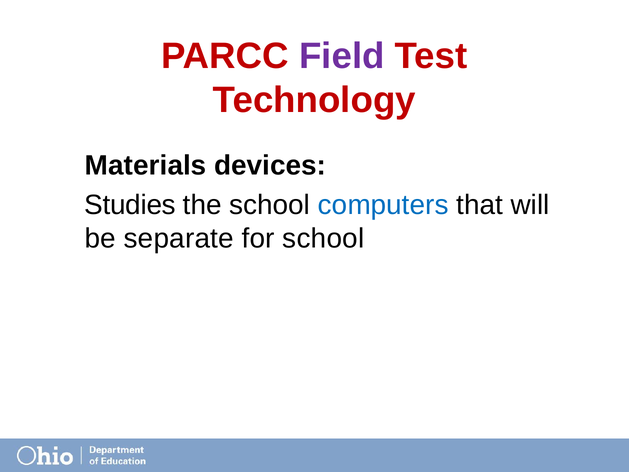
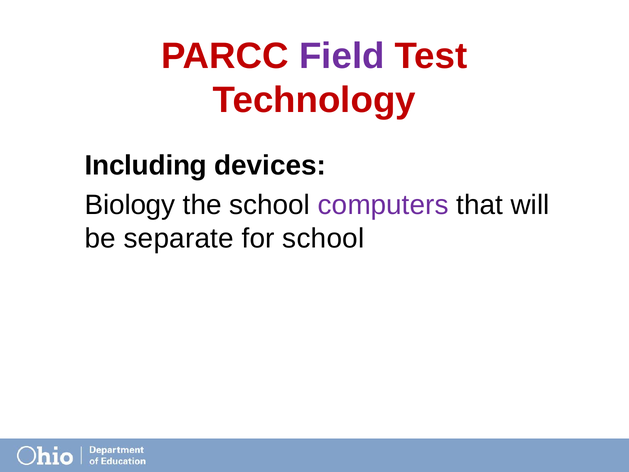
Materials: Materials -> Including (146, 166)
Studies: Studies -> Biology (130, 205)
computers colour: blue -> purple (383, 205)
